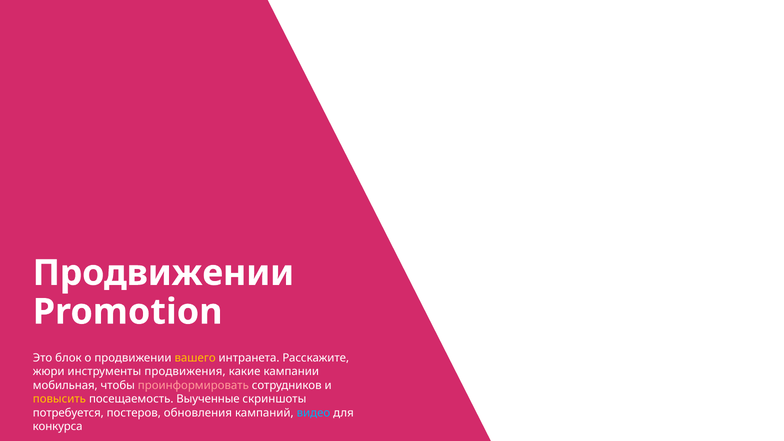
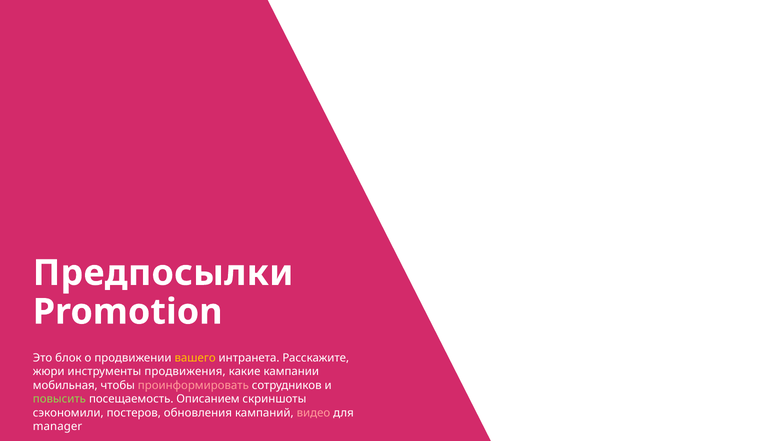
Продвижении: Продвижении -> Предпосылки (163, 273)
повысить colour: yellow -> light green (59, 399)
Выученные: Выученные -> Описанием (208, 399)
потребуется: потребуется -> сэкономили (68, 413)
видео colour: light blue -> pink (313, 413)
конкурса: конкурса -> manager (58, 426)
